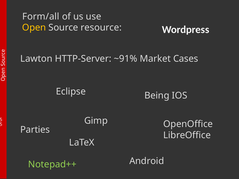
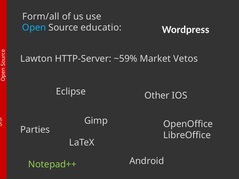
Open colour: yellow -> light blue (34, 28)
resource: resource -> educatio (101, 28)
~91%: ~91% -> ~59% (126, 59)
Cases: Cases -> Vetos (186, 59)
Being: Being -> Other (157, 96)
